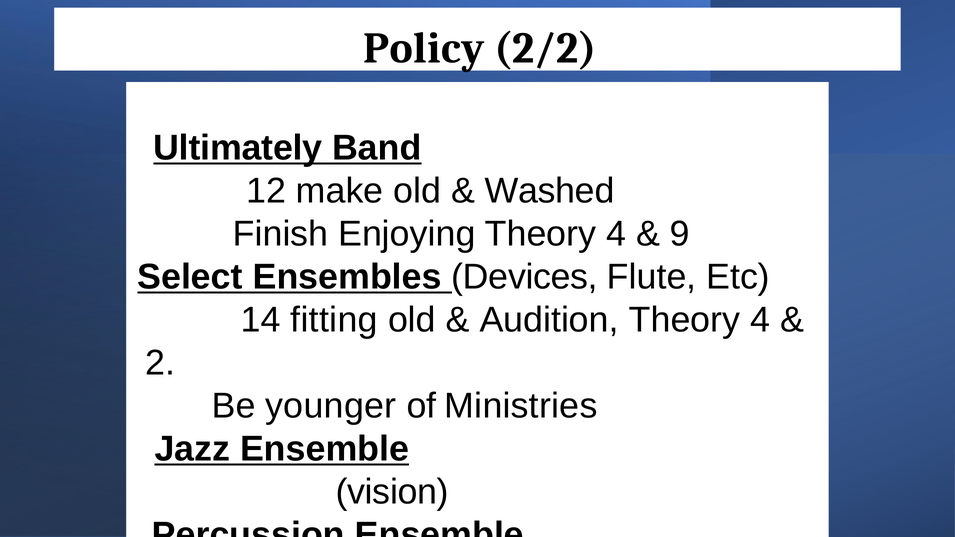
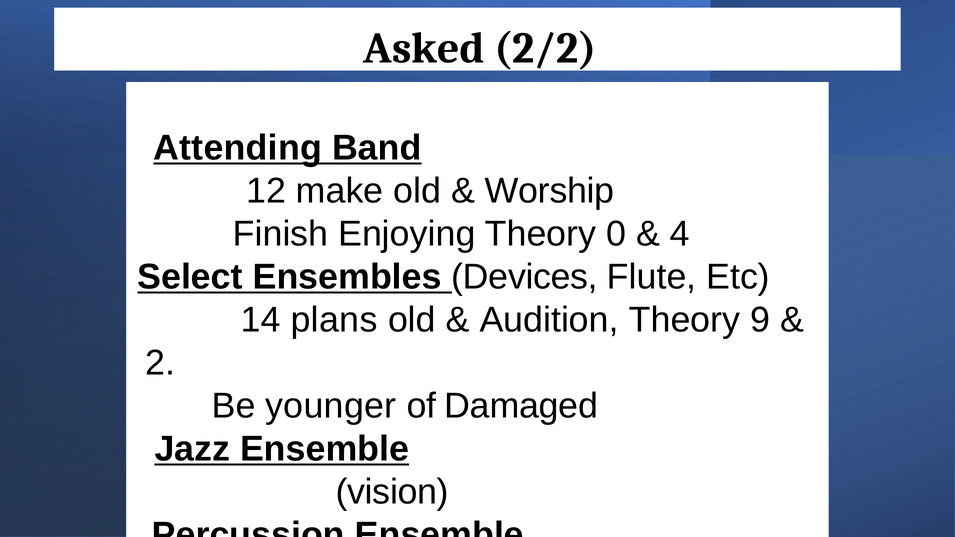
Policy: Policy -> Asked (424, 48)
Ultimately: Ultimately -> Attending (238, 148)
Washed: Washed -> Worship (550, 191)
4: 4 -> 0 (616, 234)
9: 9 -> 4 (680, 234)
fitting: fitting -> plans (334, 320)
Audition Theory 4: 4 -> 9 (760, 320)
Ministries: Ministries -> Damaged (521, 406)
